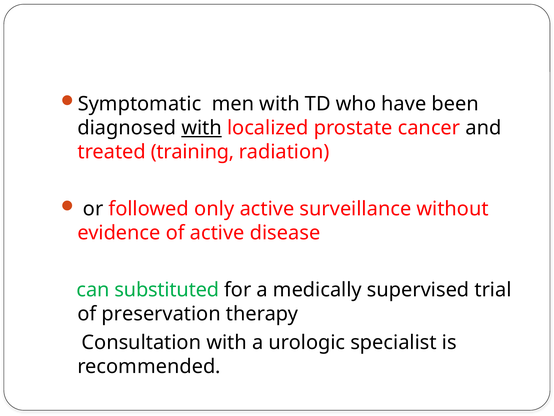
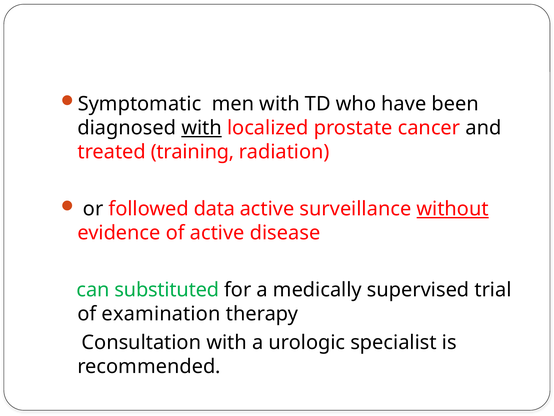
only: only -> data (214, 209)
without underline: none -> present (453, 209)
preservation: preservation -> examination (161, 314)
